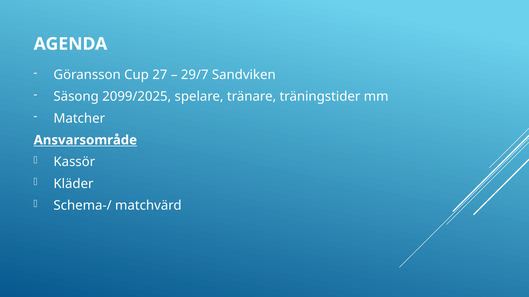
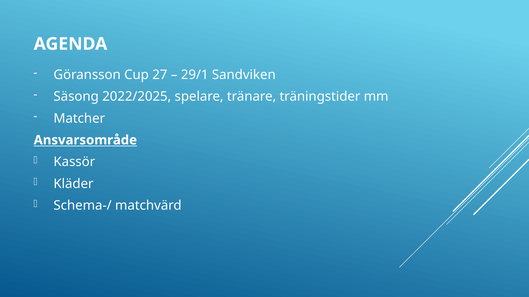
29/7: 29/7 -> 29/1 (195, 75)
2099/2025: 2099/2025 -> 2022/2025 (137, 97)
